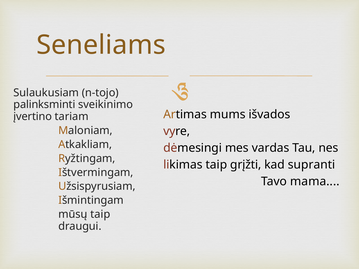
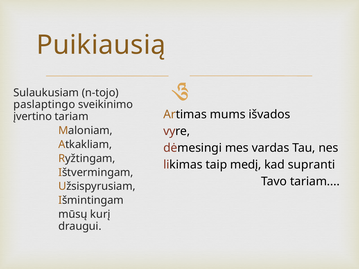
Seneliams: Seneliams -> Puikiausią (101, 45)
palinksminti: palinksminti -> paslaptingo (44, 105)
grįžti: grįžti -> medį (246, 165)
Tavo mama: mama -> tariam (315, 182)
mūsų taip: taip -> kurį (100, 215)
